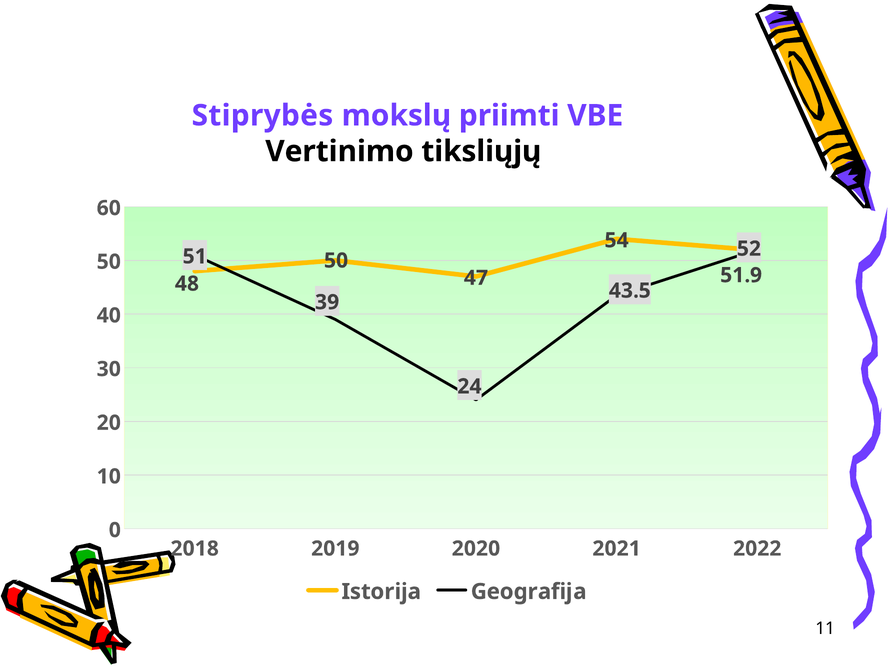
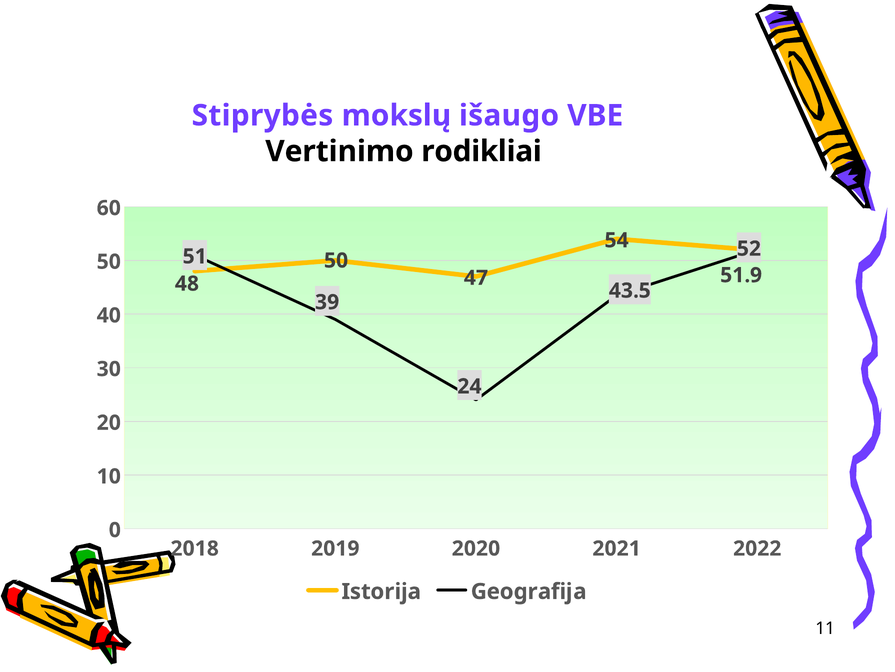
priimti: priimti -> išaugo (509, 115)
tiksliųjų: tiksliųjų -> rodikliai (481, 151)
